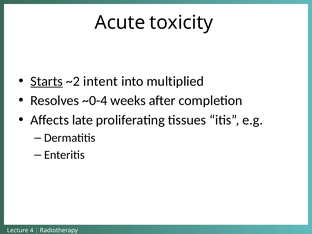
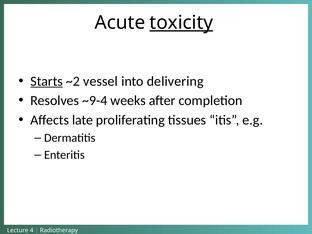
toxicity underline: none -> present (181, 23)
intent: intent -> vessel (101, 81)
multiplied: multiplied -> delivering (175, 81)
~0-4: ~0-4 -> ~9-4 (95, 101)
